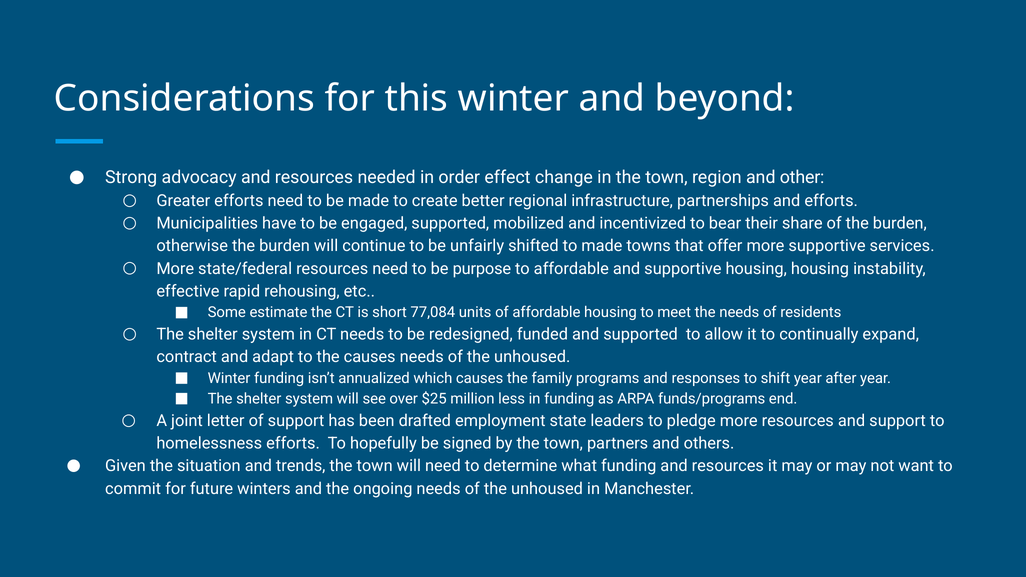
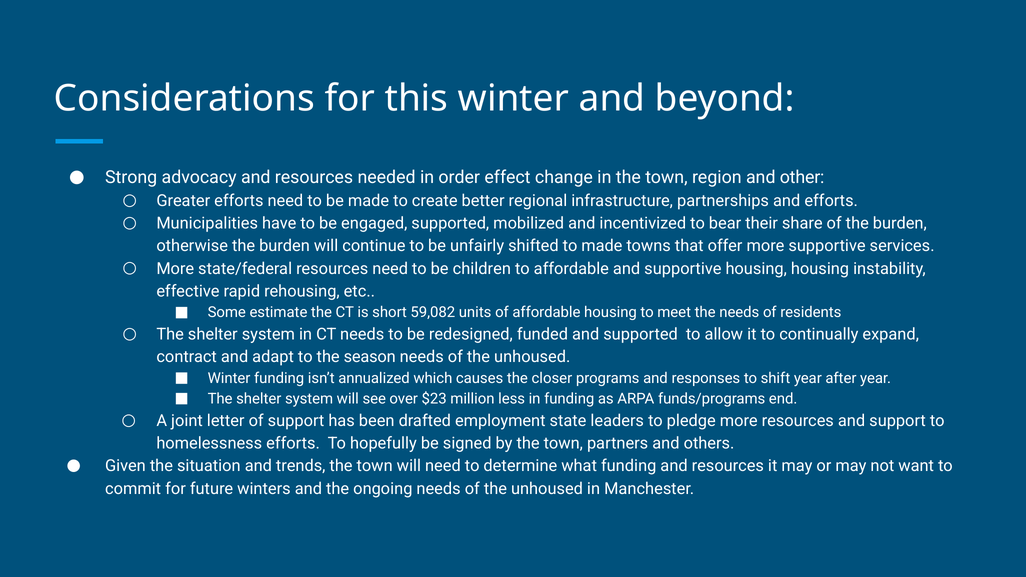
purpose: purpose -> children (482, 269)
77,084: 77,084 -> 59,082 (433, 313)
the causes: causes -> season (370, 357)
family: family -> closer (552, 378)
$25: $25 -> $23 (434, 399)
